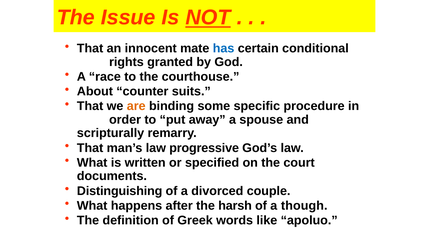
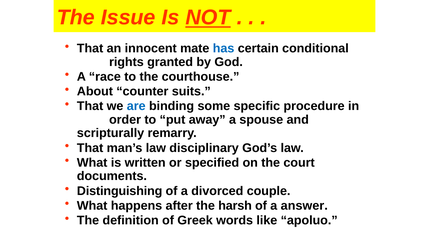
are colour: orange -> blue (136, 106)
progressive: progressive -> disciplinary (204, 148)
though: though -> answer (304, 206)
